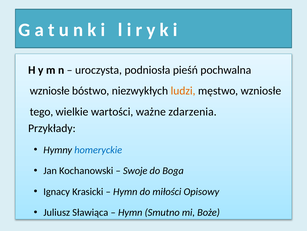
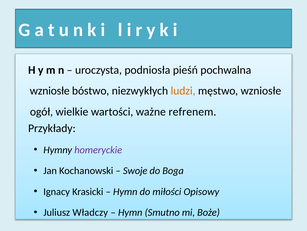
tego: tego -> ogół (41, 111)
zdarzenia: zdarzenia -> refrenem (192, 111)
homeryckie colour: blue -> purple (98, 149)
Sławiąca: Sławiąca -> Władczy (90, 212)
